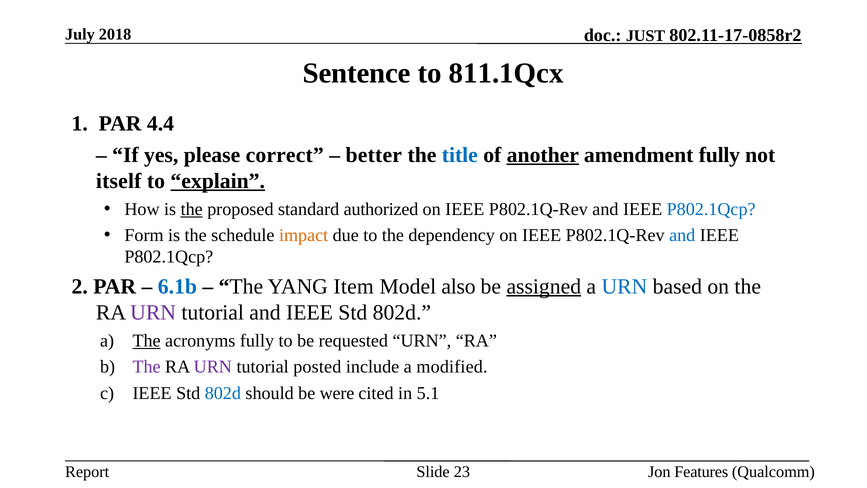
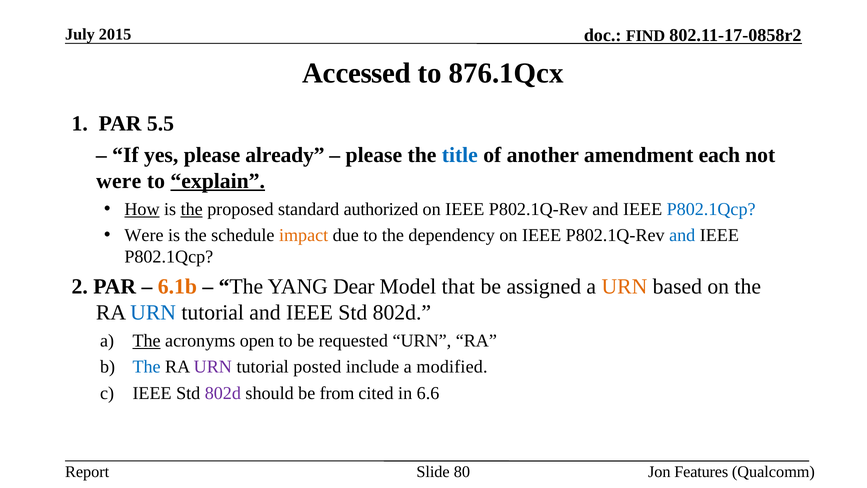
JUST: JUST -> FIND (646, 36)
2018: 2018 -> 2015 (115, 35)
Sentence: Sentence -> Accessed (357, 73)
811.1Qcx: 811.1Qcx -> 876.1Qcx (506, 73)
4.4: 4.4 -> 5.5 (161, 123)
correct: correct -> already (285, 155)
better: better -> please (374, 155)
another underline: present -> none (543, 155)
amendment fully: fully -> each (719, 155)
itself: itself -> were (119, 181)
How underline: none -> present (142, 209)
Form: Form -> Were (144, 235)
6.1b colour: blue -> orange (177, 286)
Item: Item -> Dear (354, 286)
also: also -> that (458, 286)
assigned underline: present -> none (544, 286)
URN colour: blue -> orange (624, 286)
URN colour: purple -> blue (153, 312)
acronyms fully: fully -> open (257, 340)
The colour: purple -> blue (147, 367)
802d colour: blue -> purple (223, 393)
were: were -> from (337, 393)
5.1: 5.1 -> 6.6 (428, 393)
23: 23 -> 80 (462, 471)
